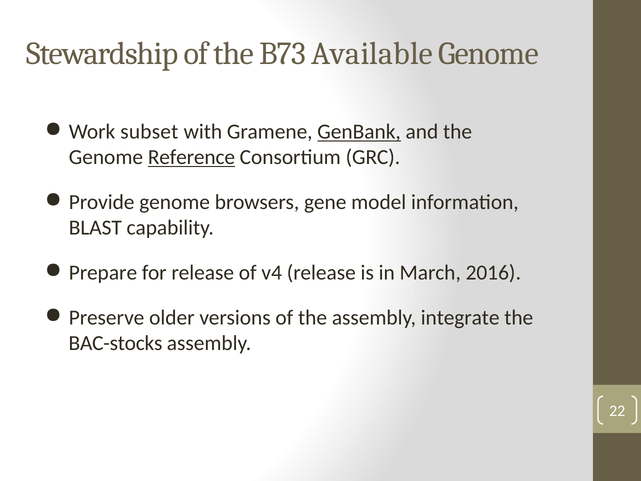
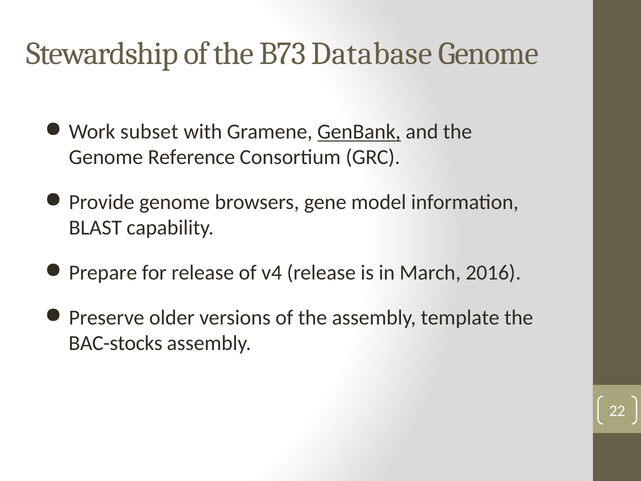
Available: Available -> Database (372, 54)
Reference underline: present -> none (191, 157)
integrate: integrate -> template (460, 318)
